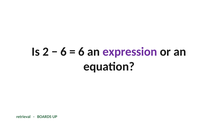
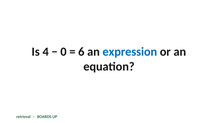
2: 2 -> 4 (46, 52)
6: 6 -> 0 (63, 52)
expression colour: purple -> blue (130, 52)
